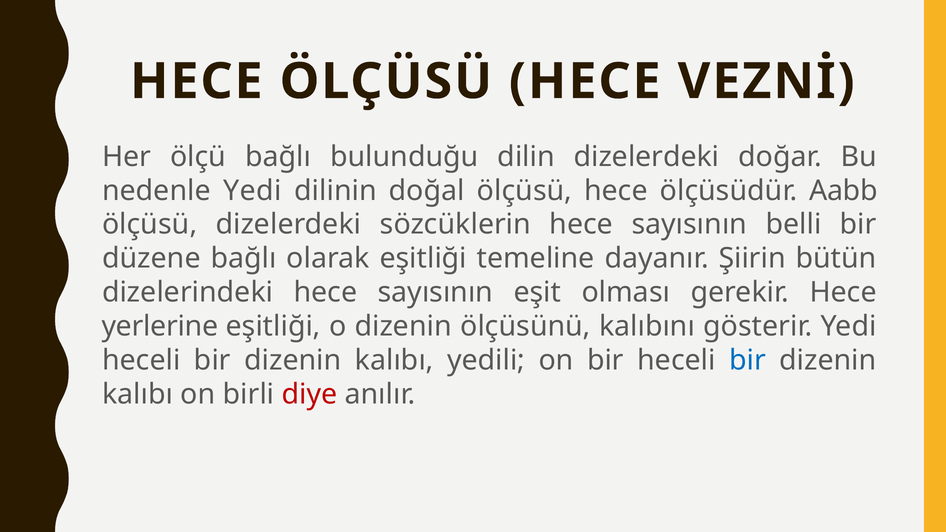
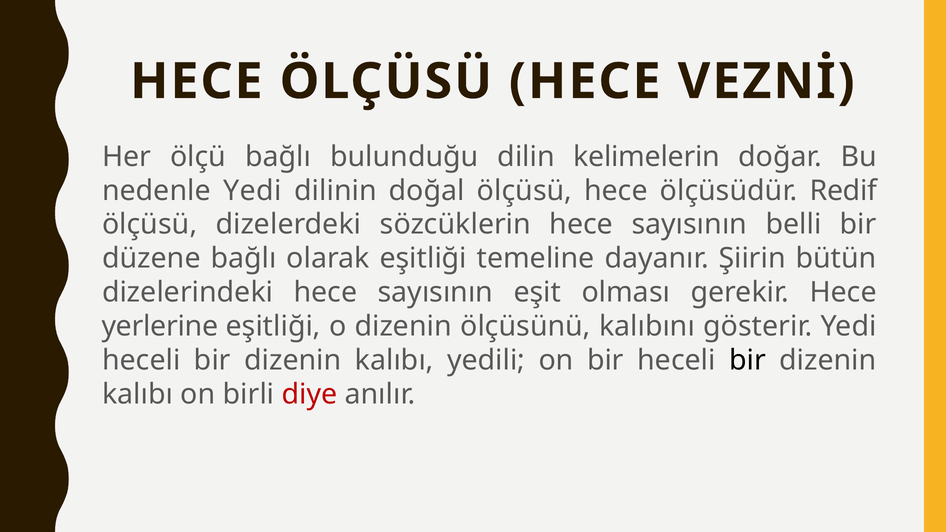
dilin dizelerdeki: dizelerdeki -> kelimelerin (647, 157)
Aabb: Aabb -> Redif (843, 191)
bir colour: blue -> black (748, 360)
